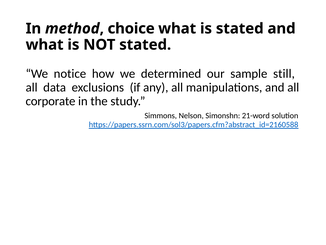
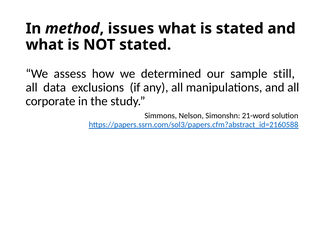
choice: choice -> issues (131, 28)
notice: notice -> assess (70, 73)
